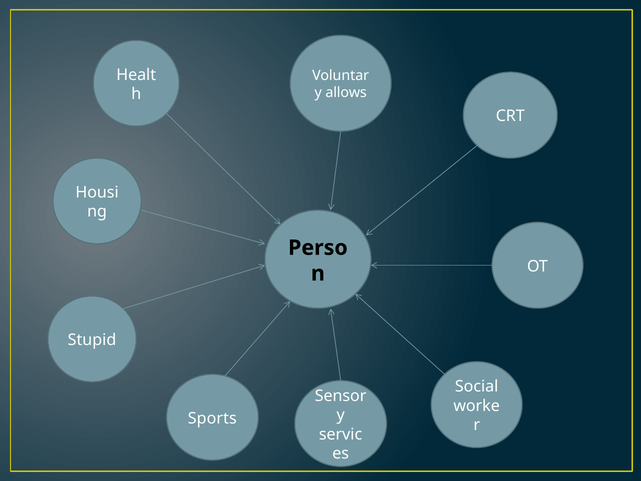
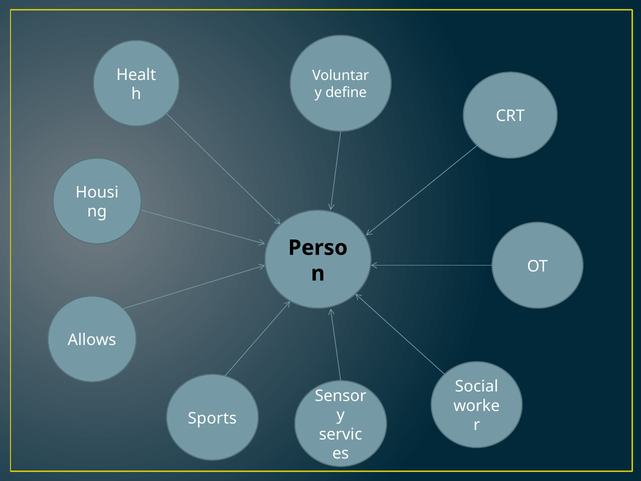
allows: allows -> define (346, 93)
Stupid: Stupid -> Allows (92, 340)
